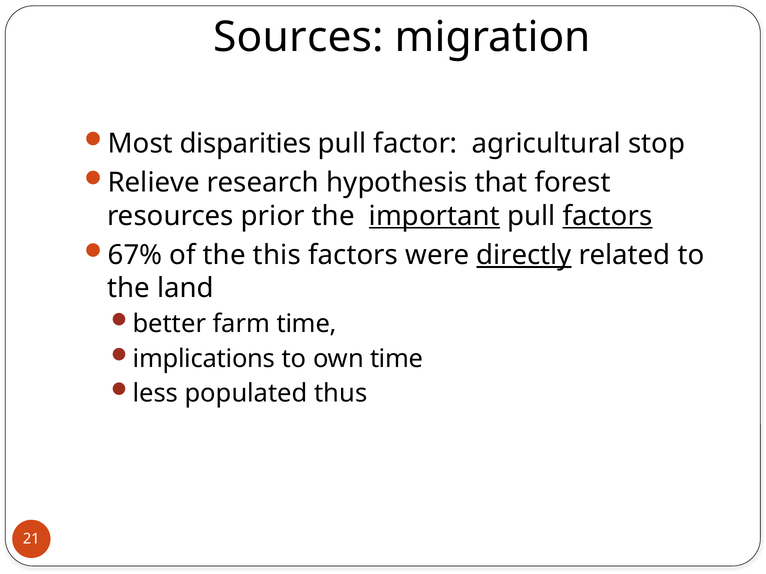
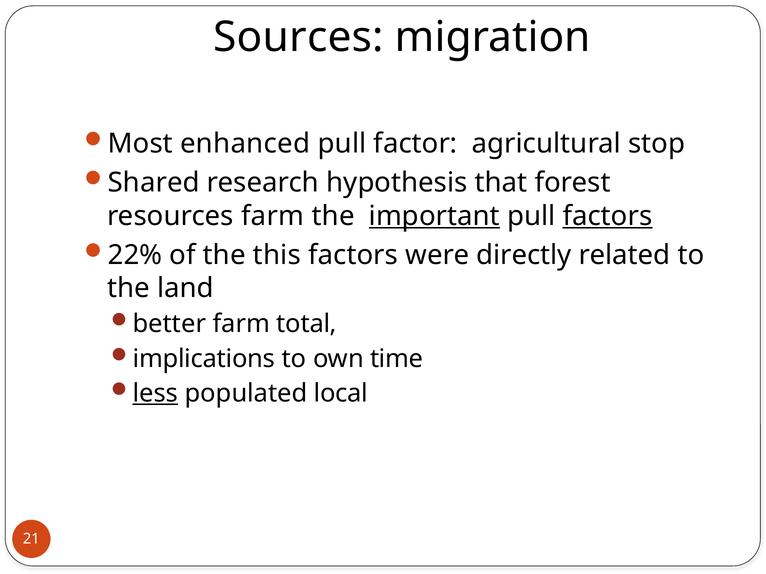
disparities: disparities -> enhanced (245, 144)
Relieve: Relieve -> Shared (154, 183)
resources prior: prior -> farm (273, 216)
67%: 67% -> 22% (135, 255)
directly underline: present -> none (524, 255)
farm time: time -> total (307, 324)
less underline: none -> present (155, 394)
thus: thus -> local (341, 394)
